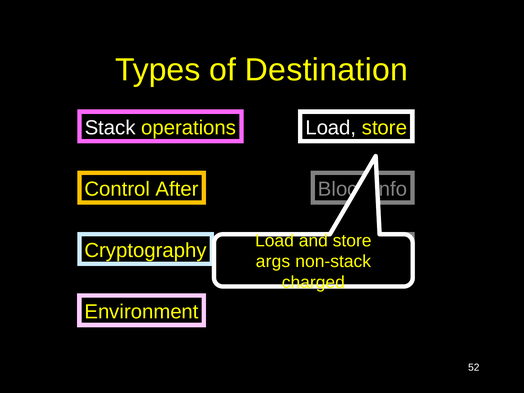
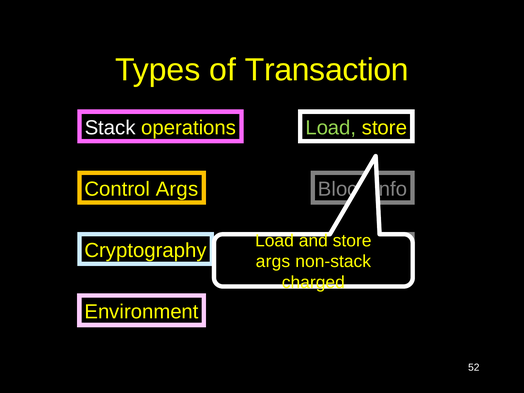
Destination: Destination -> Transaction (327, 70)
Load colour: white -> light green (331, 128)
Control After: After -> Args (177, 189)
